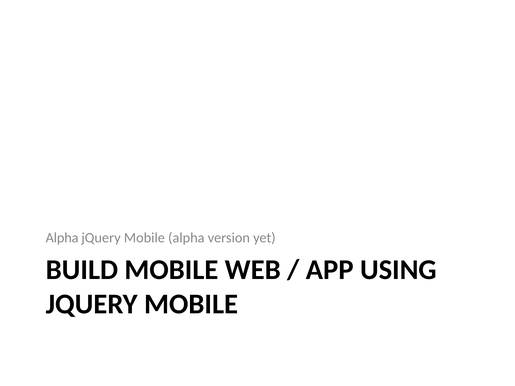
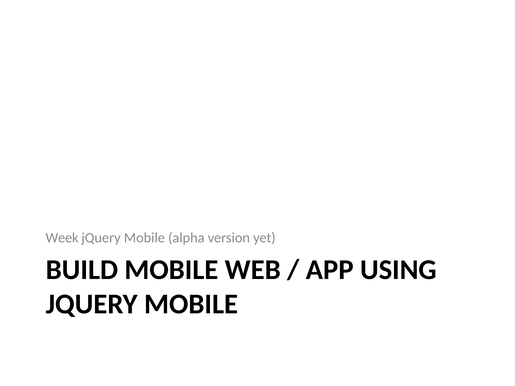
Alpha: Alpha -> Week (62, 238)
